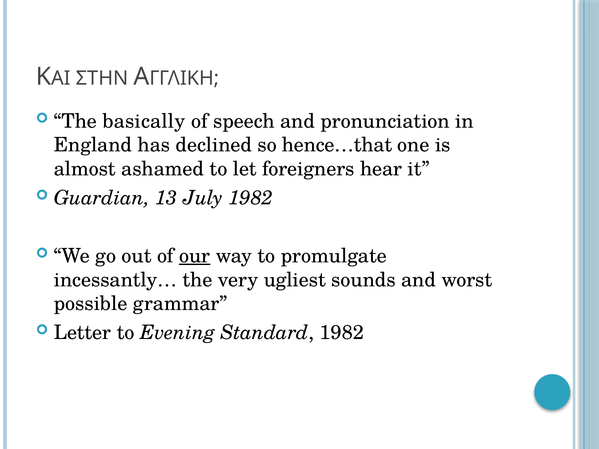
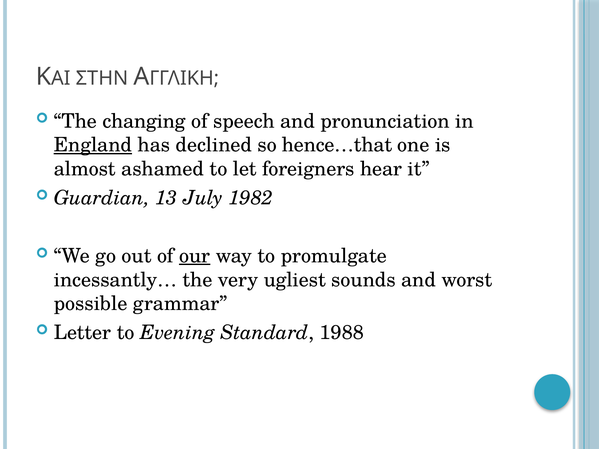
basically: basically -> changing (144, 121)
England underline: none -> present (93, 145)
Standard 1982: 1982 -> 1988 (342, 333)
